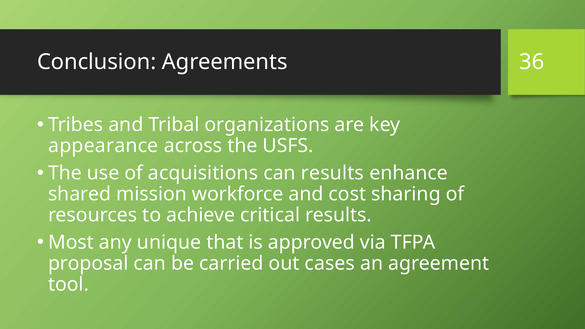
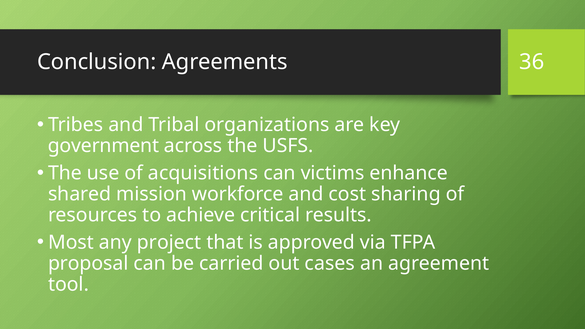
appearance: appearance -> government (103, 146)
can results: results -> victims (333, 173)
unique: unique -> project (169, 242)
